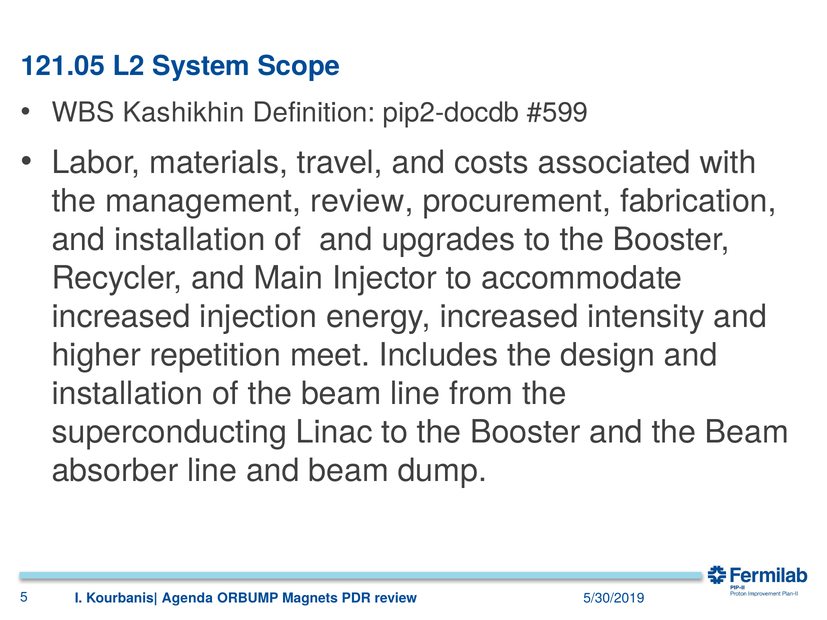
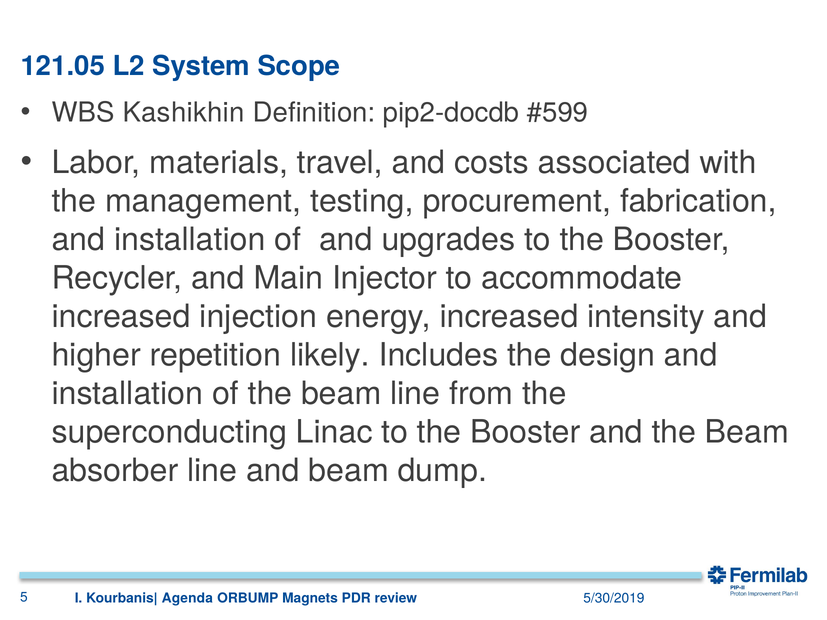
management review: review -> testing (362, 201)
meet: meet -> likely (330, 355)
